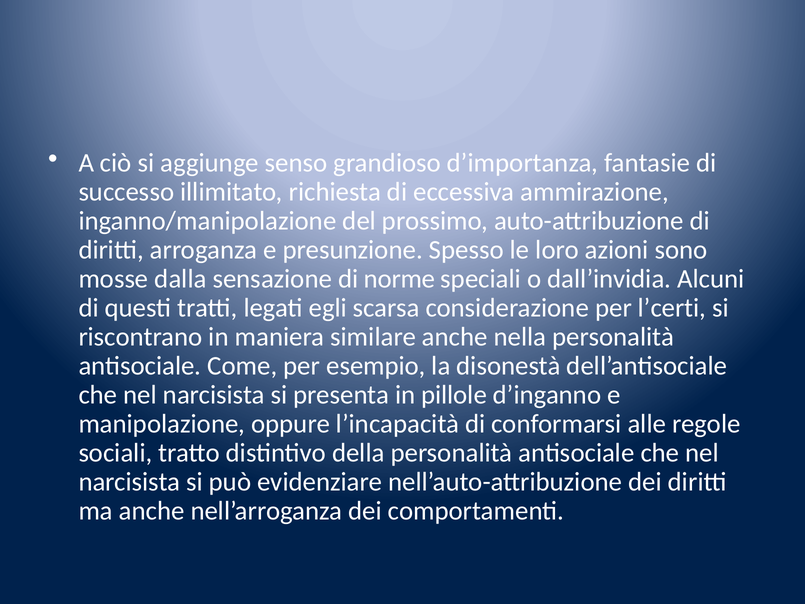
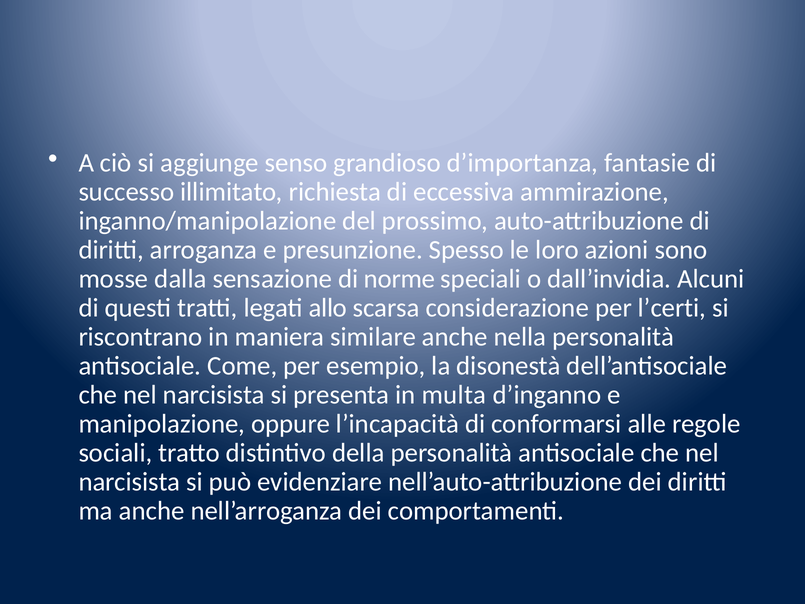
egli: egli -> allo (328, 308)
pillole: pillole -> multa (454, 395)
